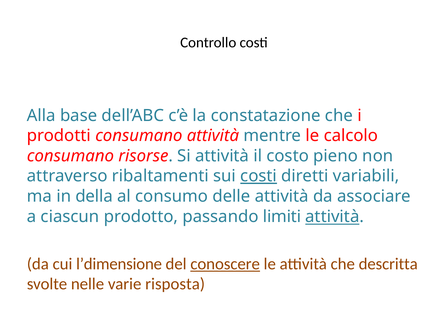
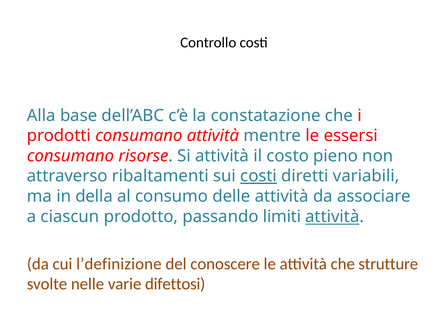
calcolo: calcolo -> essersi (351, 136)
l’dimensione: l’dimensione -> l’definizione (119, 264)
conoscere underline: present -> none (225, 264)
descritta: descritta -> strutture (388, 264)
risposta: risposta -> difettosi (175, 284)
